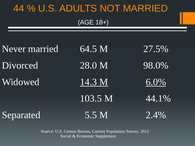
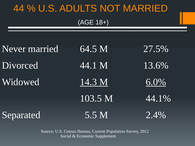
28.0: 28.0 -> 44.1 (88, 66)
98.0%: 98.0% -> 13.6% (156, 66)
